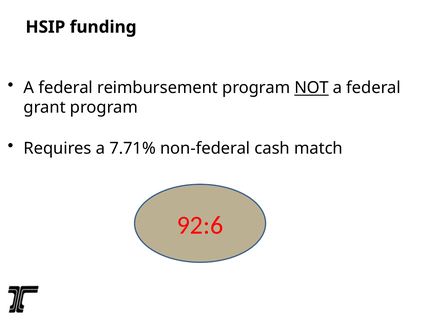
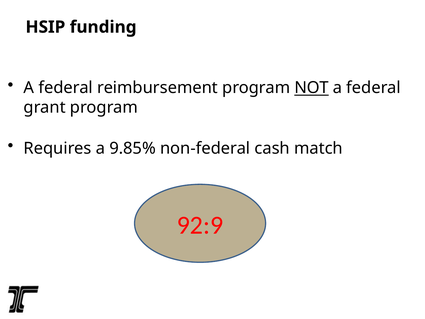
7.71%: 7.71% -> 9.85% (133, 148)
92:6: 92:6 -> 92:9 (200, 225)
